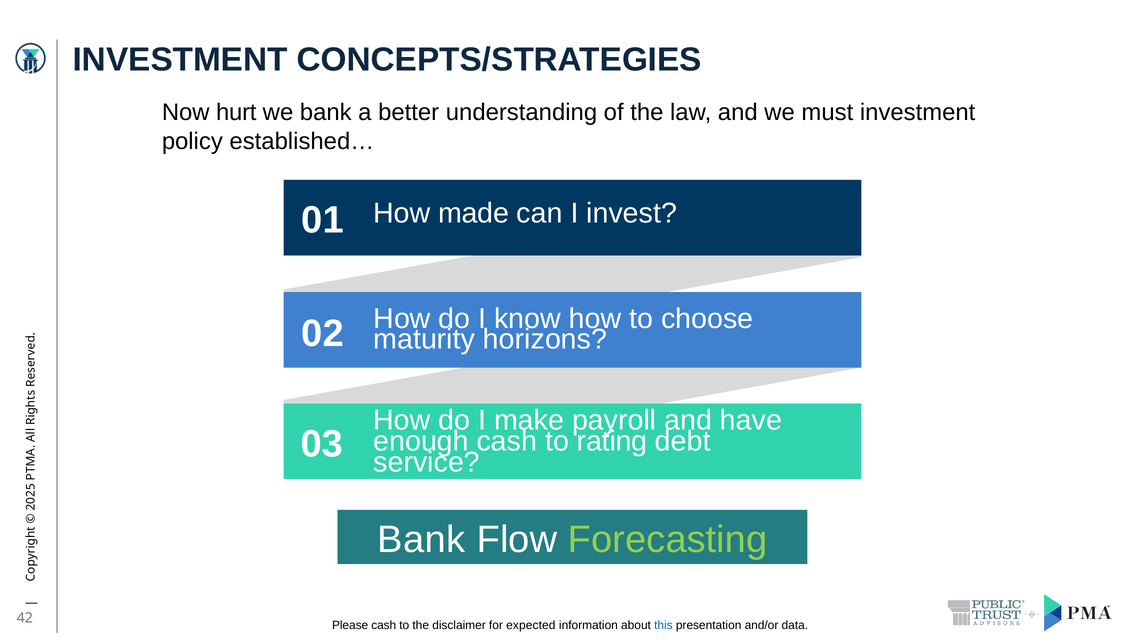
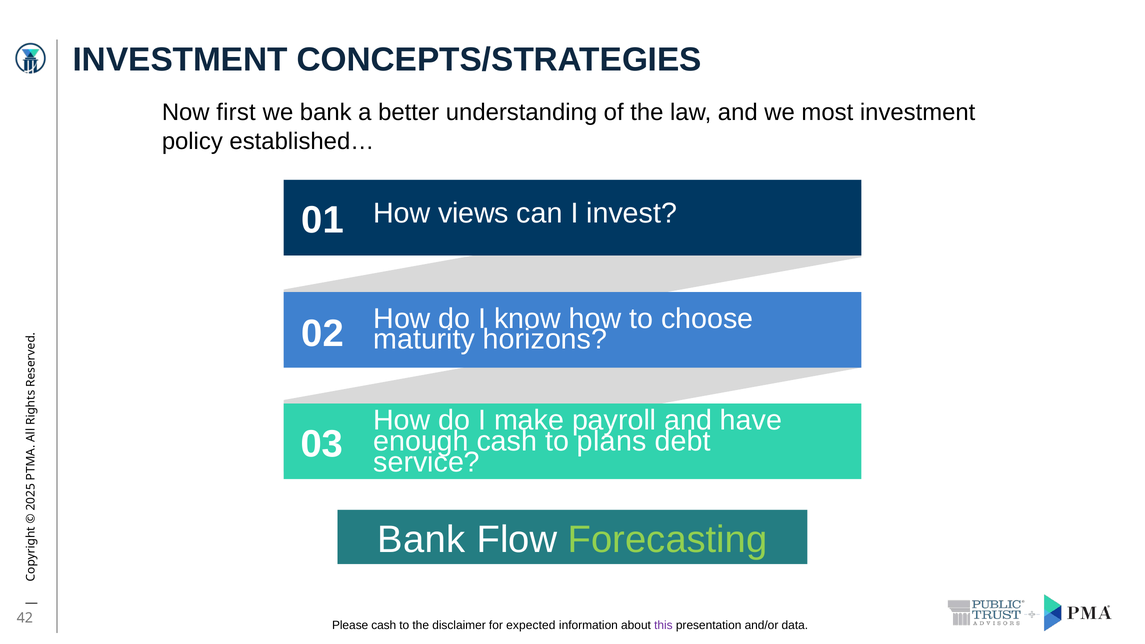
hurt: hurt -> first (236, 113)
must: must -> most (827, 113)
made: made -> views (474, 213)
rating: rating -> plans (612, 441)
this colour: blue -> purple (663, 626)
